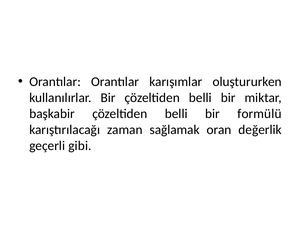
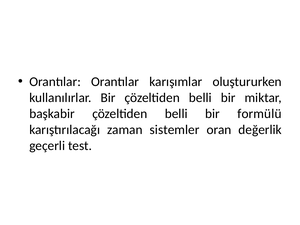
sağlamak: sağlamak -> sistemler (175, 130)
gibi: gibi -> test (80, 146)
